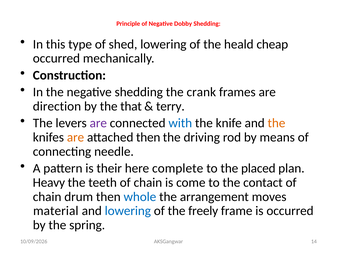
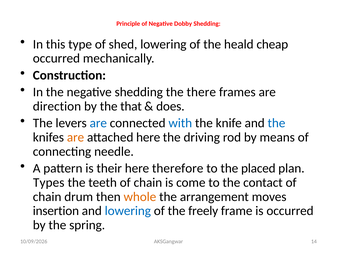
crank: crank -> there (201, 92)
terry: terry -> does (170, 106)
are colour: purple -> blue (98, 123)
the colour: orange -> blue (277, 123)
attached then: then -> here (148, 137)
complete: complete -> therefore (178, 168)
Heavy: Heavy -> Types (49, 182)
whole colour: blue -> orange (140, 197)
material: material -> insertion (56, 211)
